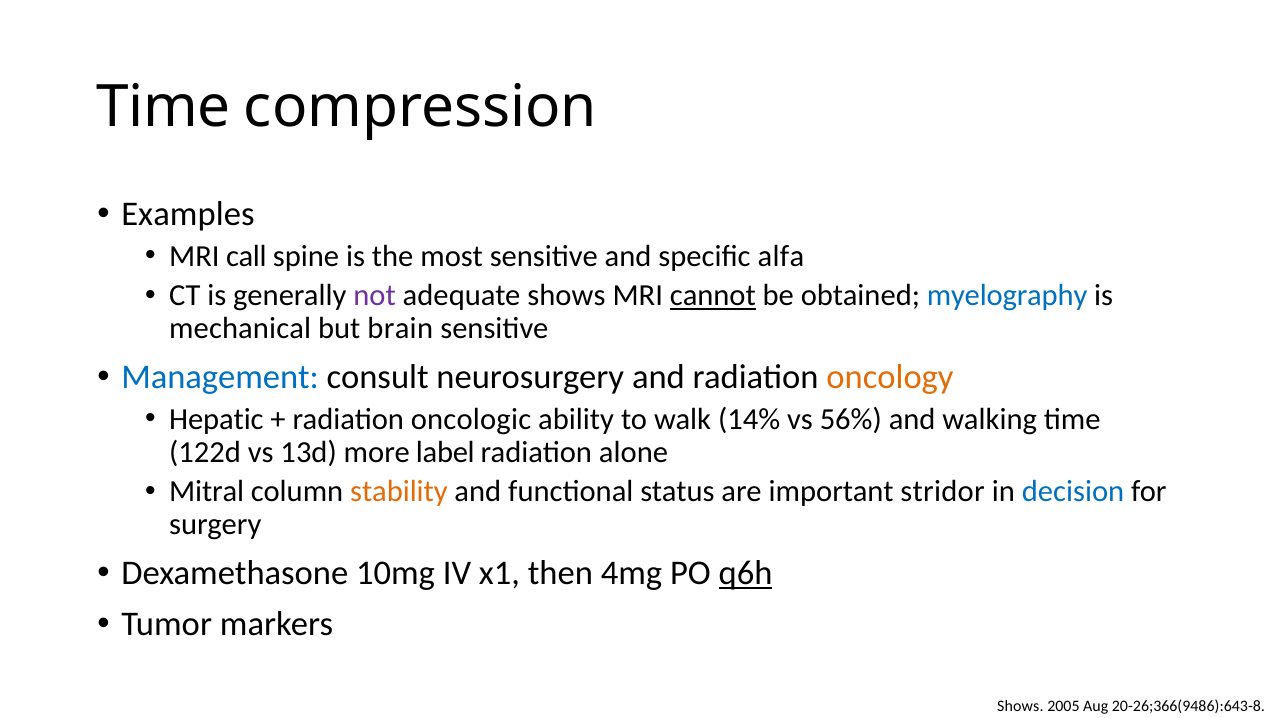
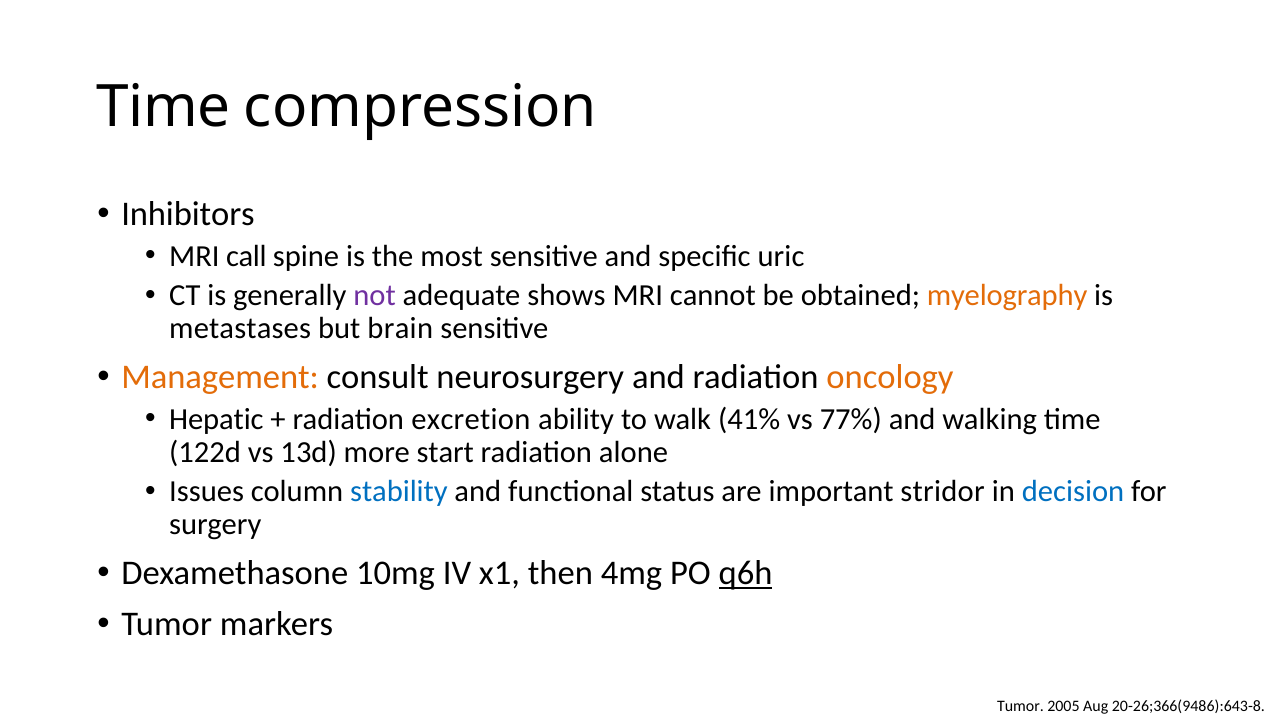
Examples: Examples -> Inhibitors (188, 214)
alfa: alfa -> uric (781, 256)
cannot underline: present -> none (713, 296)
myelography colour: blue -> orange (1007, 296)
mechanical: mechanical -> metastases (240, 329)
Management colour: blue -> orange (220, 377)
oncologic: oncologic -> excretion (471, 419)
14%: 14% -> 41% (749, 419)
56%: 56% -> 77% (851, 419)
label: label -> start (445, 452)
Mitral: Mitral -> Issues (207, 492)
stability colour: orange -> blue (399, 492)
Shows: Shows -> Tumor (1020, 707)
